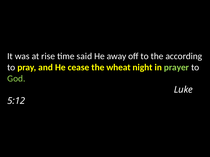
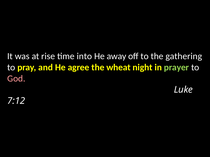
said: said -> into (84, 56)
according: according -> gathering (184, 56)
cease: cease -> agree (79, 68)
God colour: light green -> pink (16, 79)
5:12: 5:12 -> 7:12 (16, 101)
